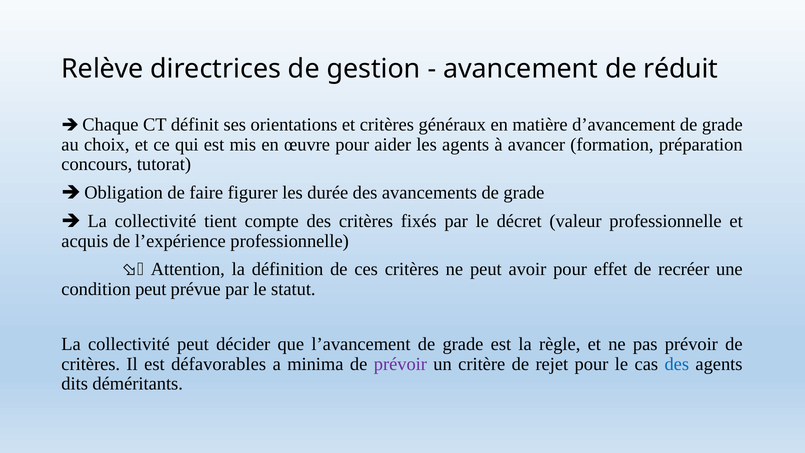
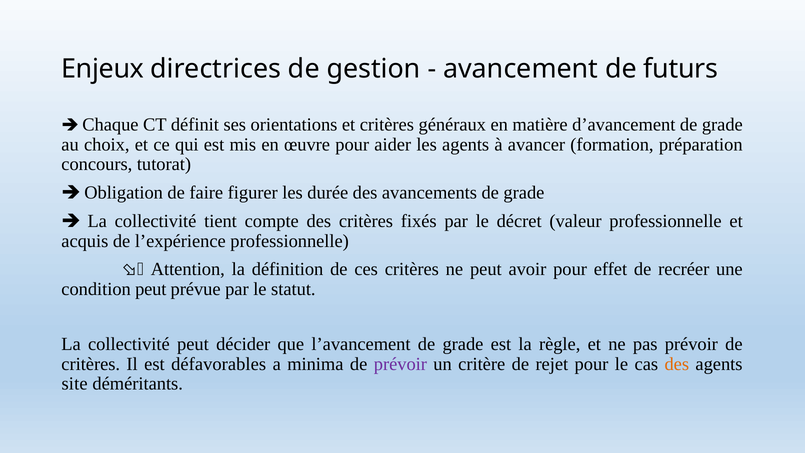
Relève: Relève -> Enjeux (103, 69)
réduit: réduit -> futurs (681, 69)
des colour: blue -> orange (677, 364)
dits: dits -> site (75, 384)
